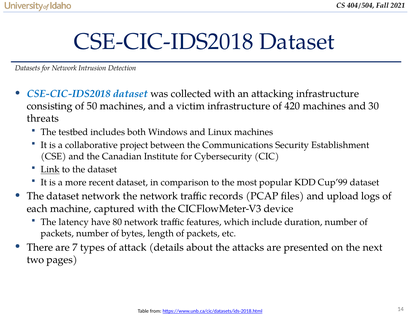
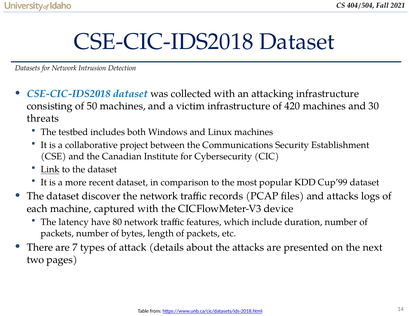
dataset network: network -> discover (101, 196)
and upload: upload -> attacks (343, 196)
